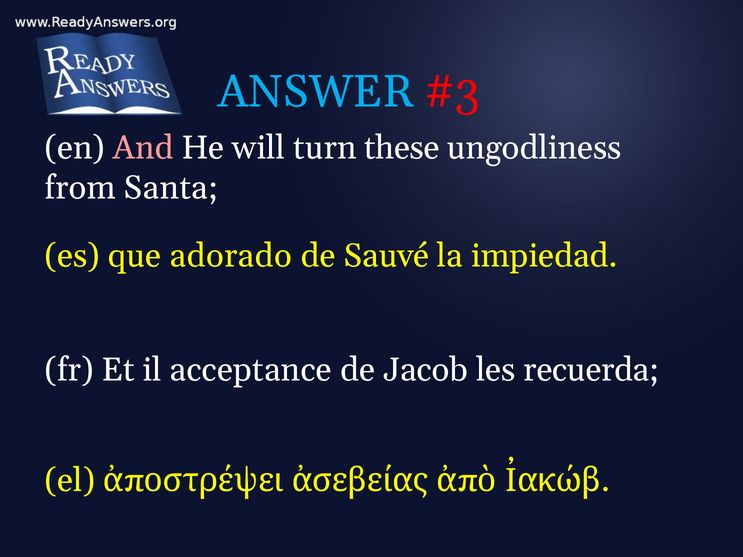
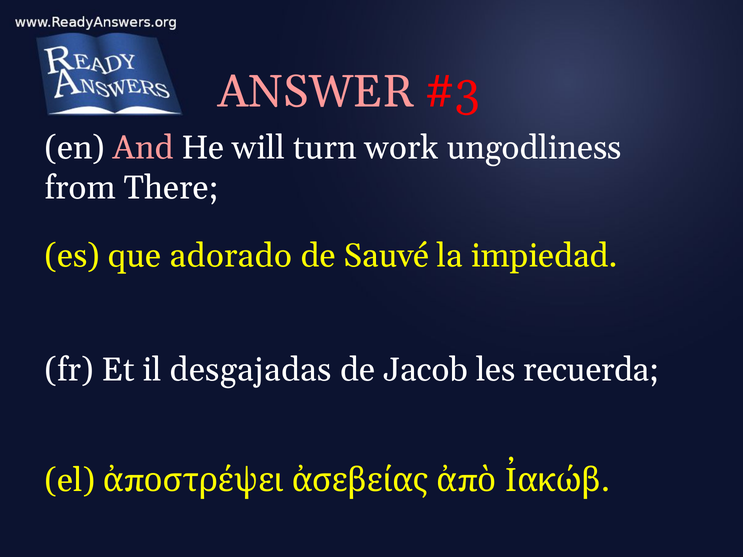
ANSWER colour: light blue -> pink (316, 92)
these: these -> work (402, 148)
Santa: Santa -> There (171, 188)
acceptance: acceptance -> desgajadas (251, 370)
